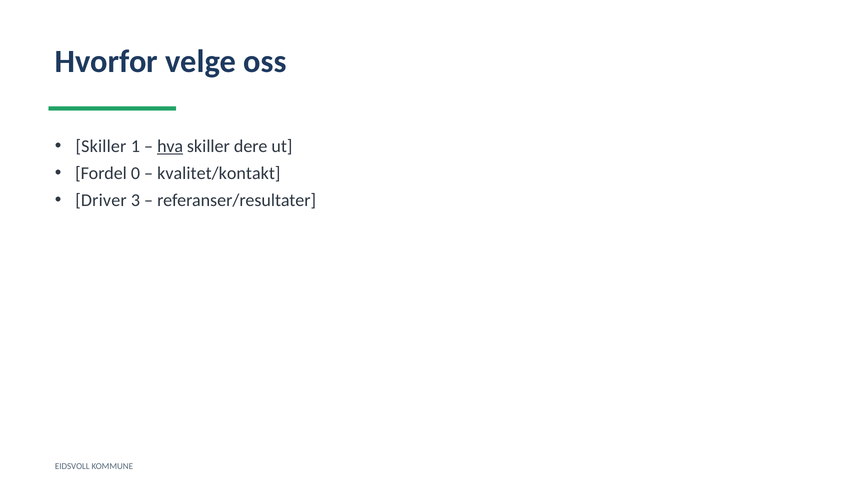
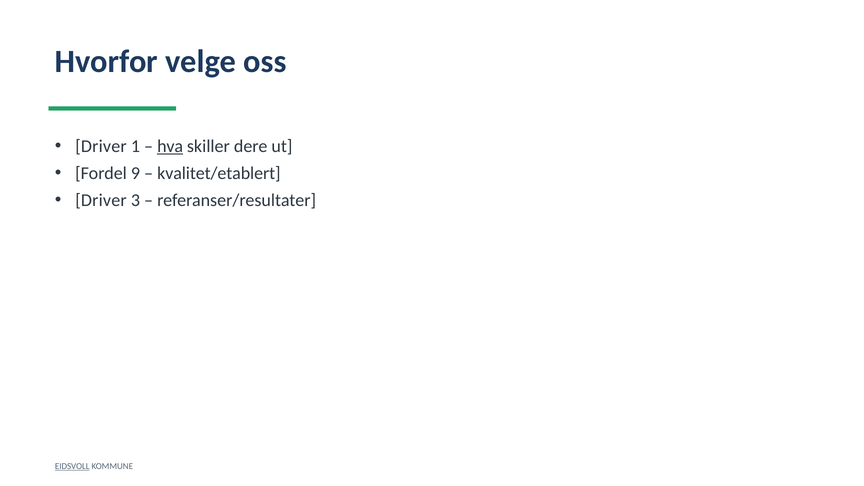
Skiller: Skiller -> Driver (101, 146)
0: 0 -> 9 (135, 173)
kvalitet/kontakt: kvalitet/kontakt -> kvalitet/etablert (219, 173)
EIDSVOLL underline: none -> present (72, 466)
